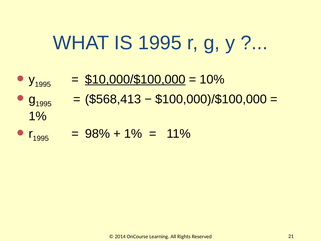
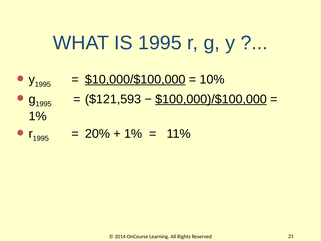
$568,413: $568,413 -> $121,593 (113, 99)
$100,000)/$100,000 underline: none -> present (211, 99)
98%: 98% -> 20% (97, 134)
